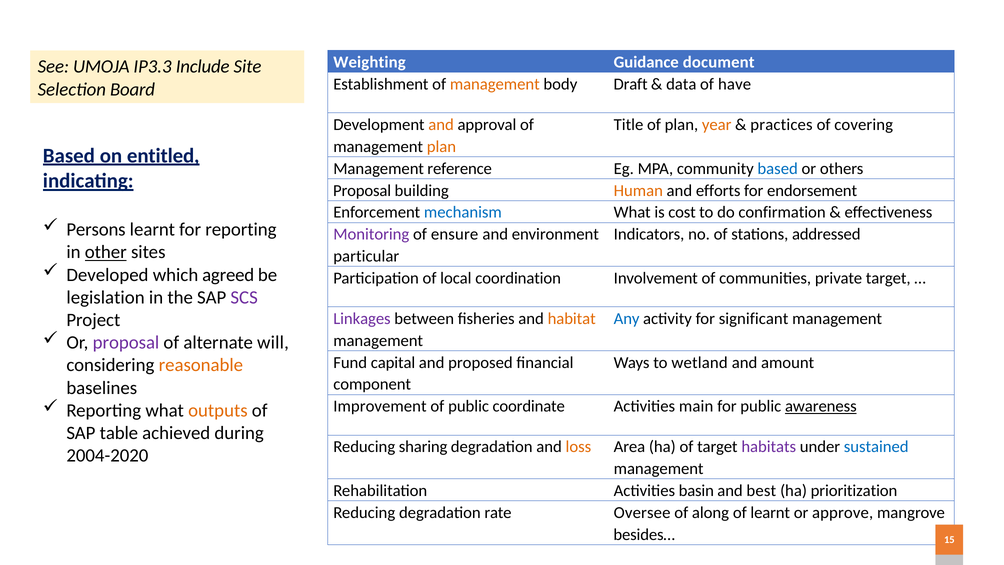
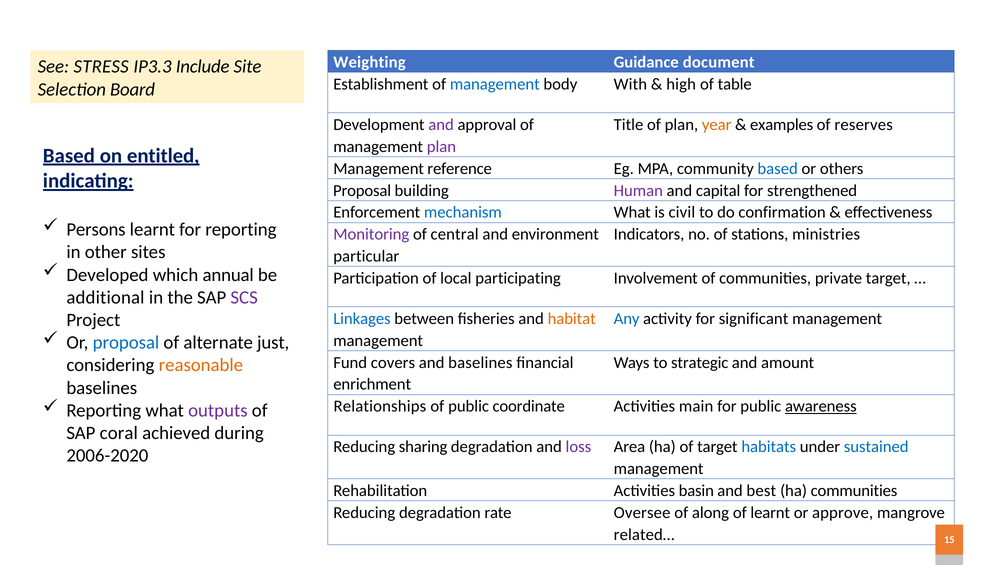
UMOJA: UMOJA -> STRESS (101, 67)
management colour: orange -> blue (495, 84)
Draft: Draft -> With (630, 84)
data: data -> high (681, 84)
have: have -> table (735, 84)
and colour: orange -> purple (441, 125)
practices: practices -> examples (782, 125)
covering: covering -> reserves (864, 125)
plan colour: orange -> purple (441, 147)
Human colour: orange -> purple (638, 190)
efforts: efforts -> capital (718, 190)
endorsement: endorsement -> strengthened (812, 190)
cost: cost -> civil (682, 212)
ensure: ensure -> central (455, 234)
addressed: addressed -> ministries (826, 234)
other underline: present -> none (106, 252)
agreed: agreed -> annual (228, 275)
coordination: coordination -> participating (518, 278)
legislation: legislation -> additional (105, 297)
Linkages colour: purple -> blue (362, 319)
proposal colour: purple -> blue (126, 343)
will: will -> just (273, 343)
capital: capital -> covers (393, 362)
and proposed: proposed -> baselines (480, 362)
wetland: wetland -> strategic (700, 362)
component: component -> enrichment (372, 384)
Improvement: Improvement -> Relationships (380, 406)
outputs colour: orange -> purple (218, 410)
table: table -> coral (119, 433)
loss colour: orange -> purple (578, 447)
habitats colour: purple -> blue (769, 447)
2004-2020: 2004-2020 -> 2006-2020 (107, 455)
ha prioritization: prioritization -> communities (854, 491)
besides…: besides… -> related… (644, 534)
